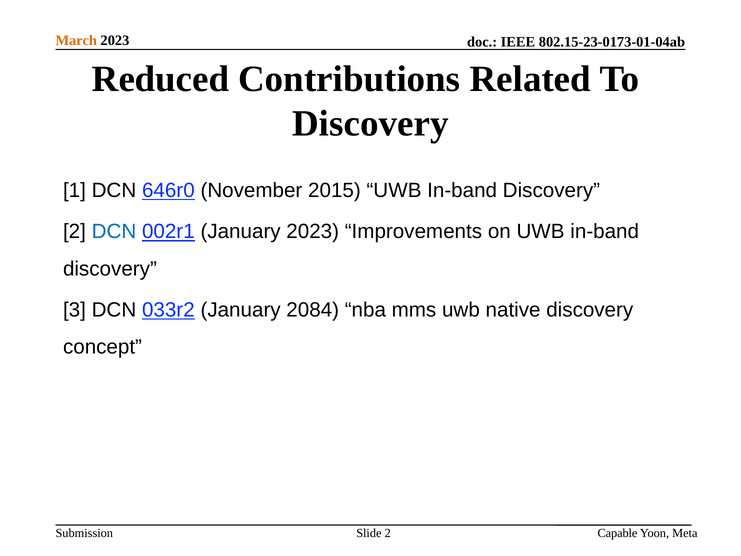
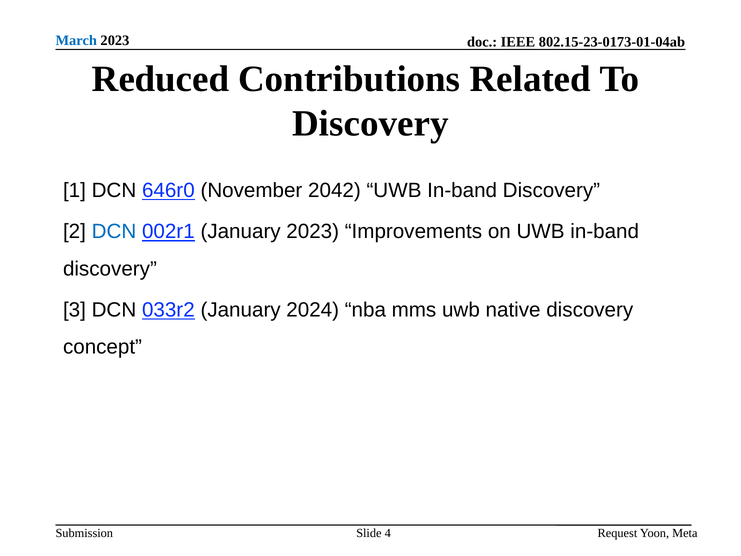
March colour: orange -> blue (76, 40)
2015: 2015 -> 2042 (334, 190)
2084: 2084 -> 2024 (313, 310)
Capable: Capable -> Request (617, 533)
Slide 2: 2 -> 4 (388, 533)
